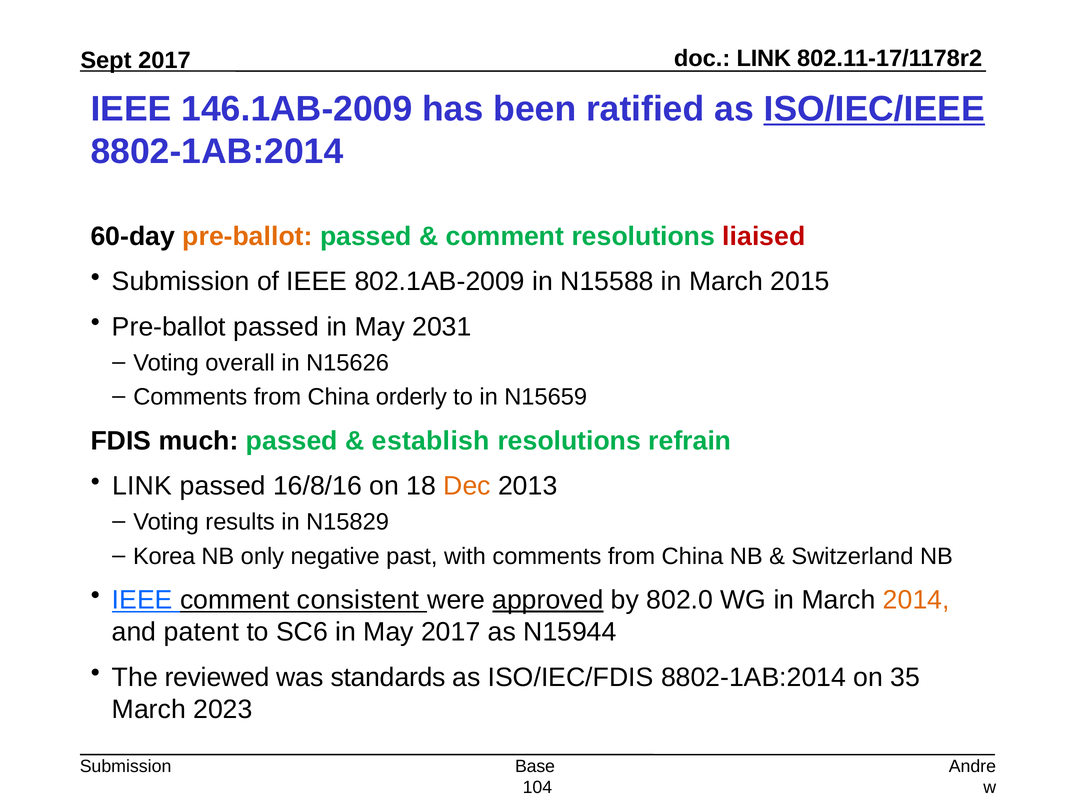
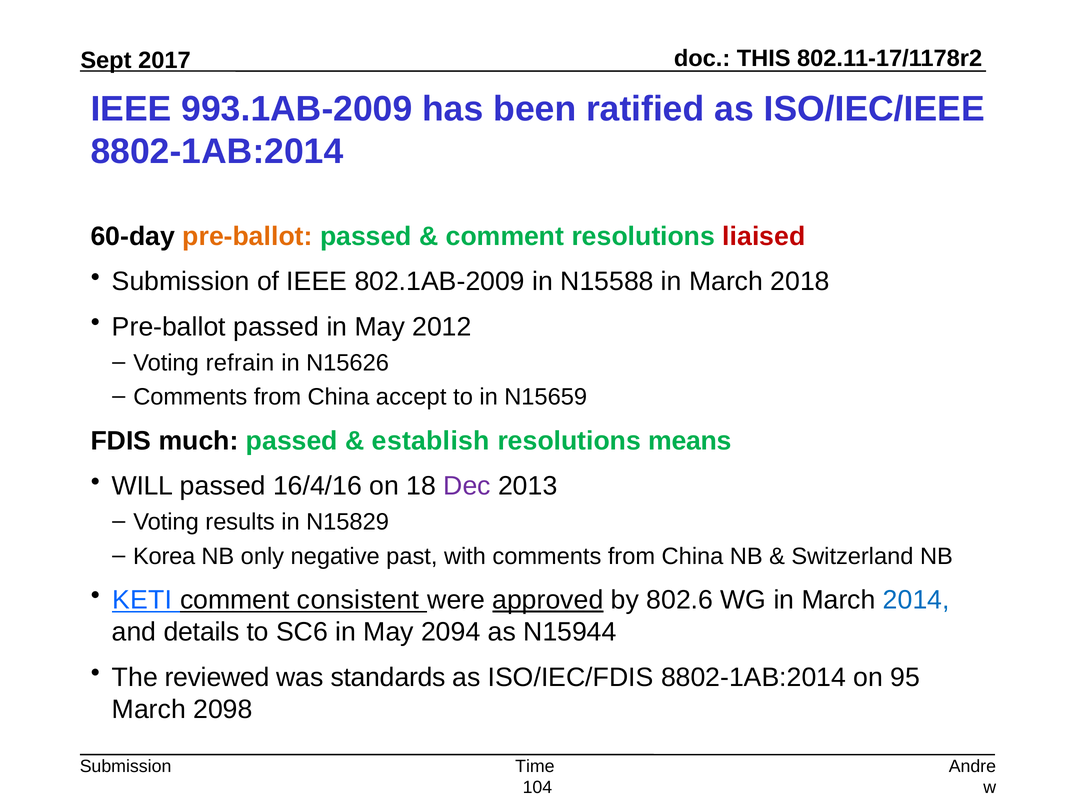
LINK: LINK -> THIS (764, 58)
146.1AB-2009: 146.1AB-2009 -> 993.1AB-2009 (297, 109)
ISO/IEC/IEEE underline: present -> none (874, 109)
2015: 2015 -> 2018 (800, 282)
2031: 2031 -> 2012 (442, 327)
overall: overall -> refrain (240, 363)
orderly: orderly -> accept (411, 397)
refrain: refrain -> means (690, 441)
LINK: LINK -> WILL (142, 486)
16/8/16: 16/8/16 -> 16/4/16 (318, 486)
Dec colour: orange -> purple (467, 486)
IEEE: IEEE -> KETI (142, 600)
802.0: 802.0 -> 802.6 (680, 600)
2014 colour: orange -> blue (916, 600)
patent: patent -> details (202, 632)
May 2017: 2017 -> 2094 (451, 632)
35: 35 -> 95 (905, 678)
2023: 2023 -> 2098 (223, 710)
Base: Base -> Time (535, 767)
